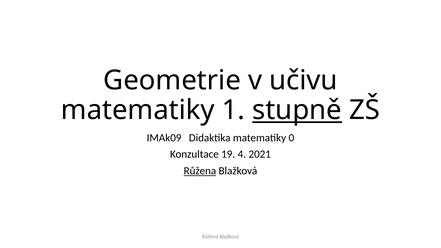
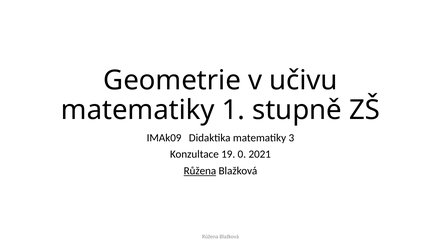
stupně underline: present -> none (297, 110)
0: 0 -> 3 (291, 138)
4: 4 -> 0 (242, 154)
